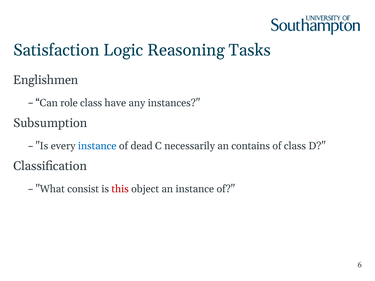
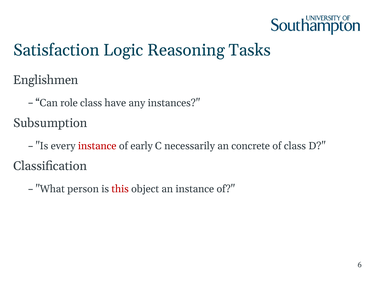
instance colour: blue -> red (97, 146)
dead: dead -> early (142, 146)
contains: contains -> concrete (251, 146)
consist: consist -> person (83, 189)
